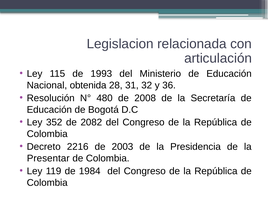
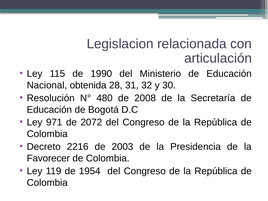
1993: 1993 -> 1990 (101, 74)
36: 36 -> 30 (169, 85)
352: 352 -> 971 (54, 122)
2082: 2082 -> 2072 (91, 122)
Presentar: Presentar -> Favorecer (48, 158)
1984: 1984 -> 1954 (90, 171)
